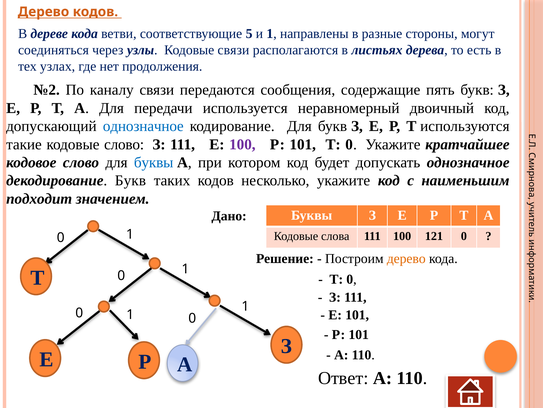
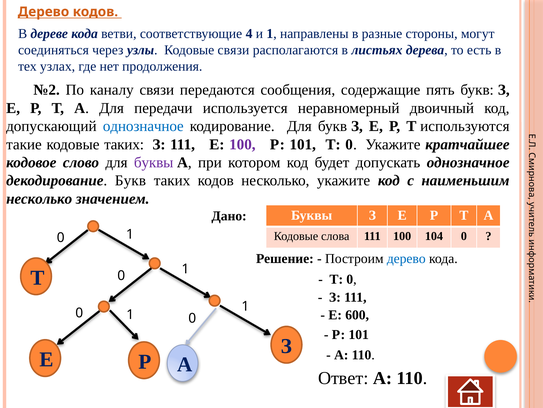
5: 5 -> 4 (249, 34)
кодовые слово: слово -> таких (124, 144)
буквы colour: blue -> purple (154, 162)
подходит: подходит -> несколько (39, 198)
121: 121 -> 104 (434, 236)
дерево colour: orange -> blue (406, 258)
Е 101: 101 -> 600 (357, 315)
